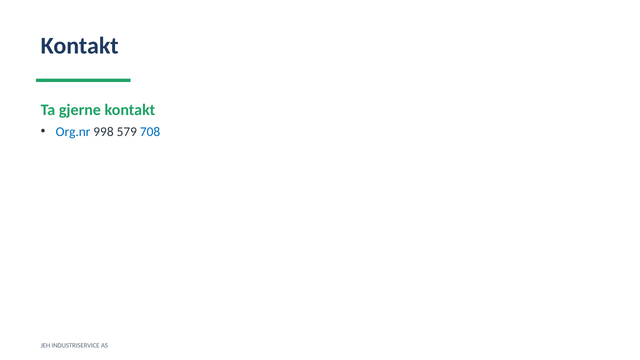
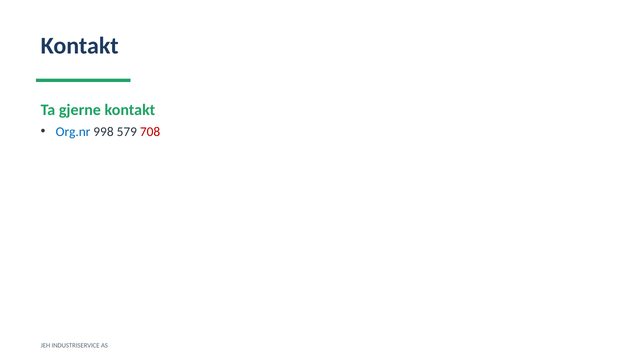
708 colour: blue -> red (150, 132)
